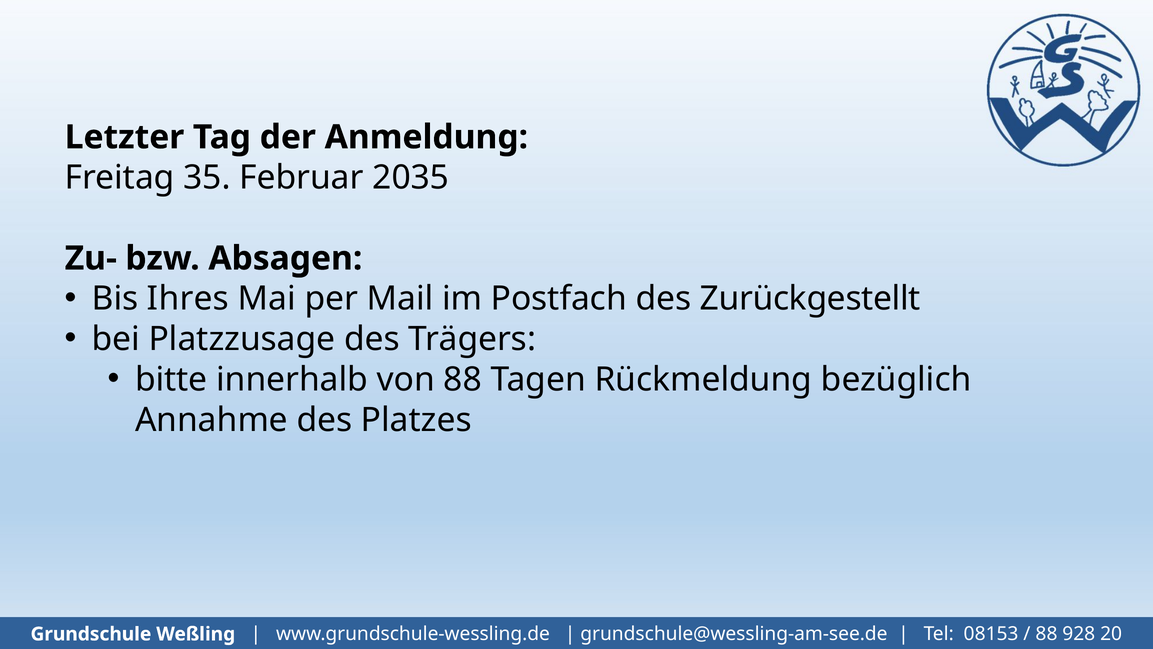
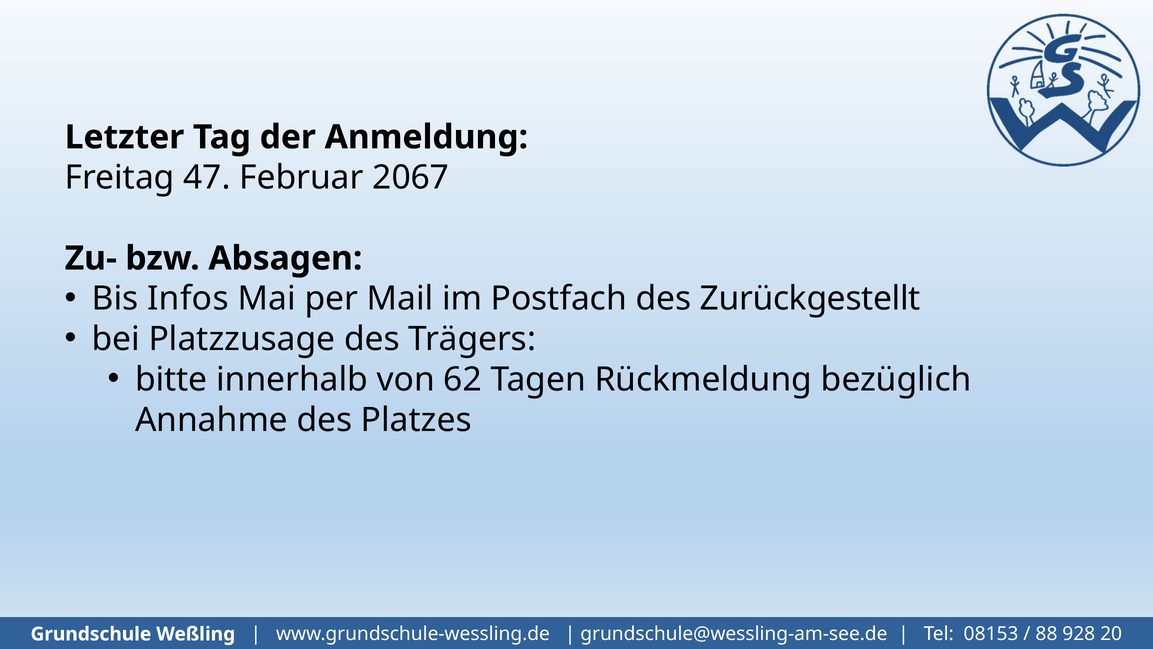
35: 35 -> 47 (207, 177)
2035: 2035 -> 2067 (411, 177)
Ihres: Ihres -> Infos (188, 299)
von 88: 88 -> 62 (463, 379)
